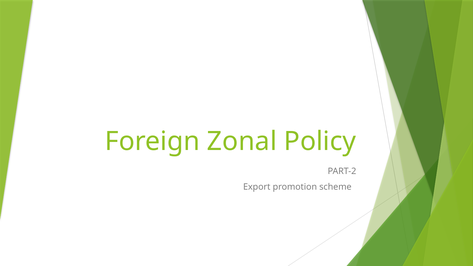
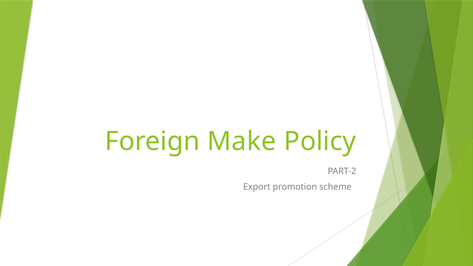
Zonal: Zonal -> Make (242, 141)
